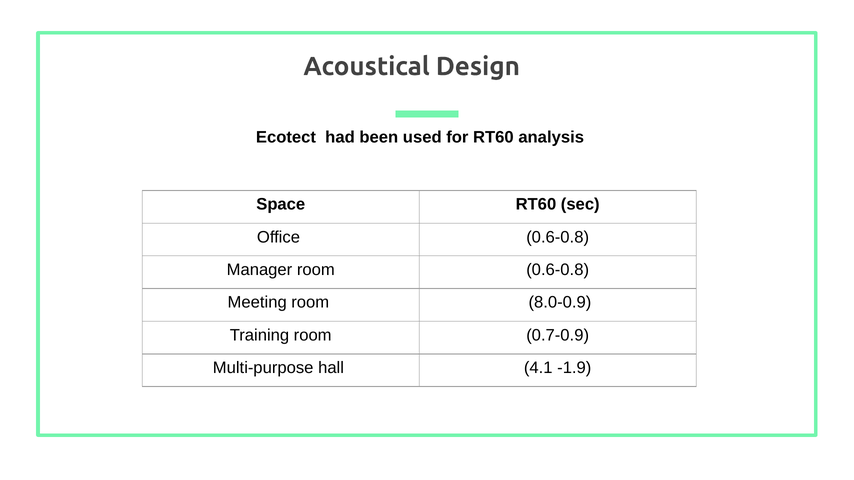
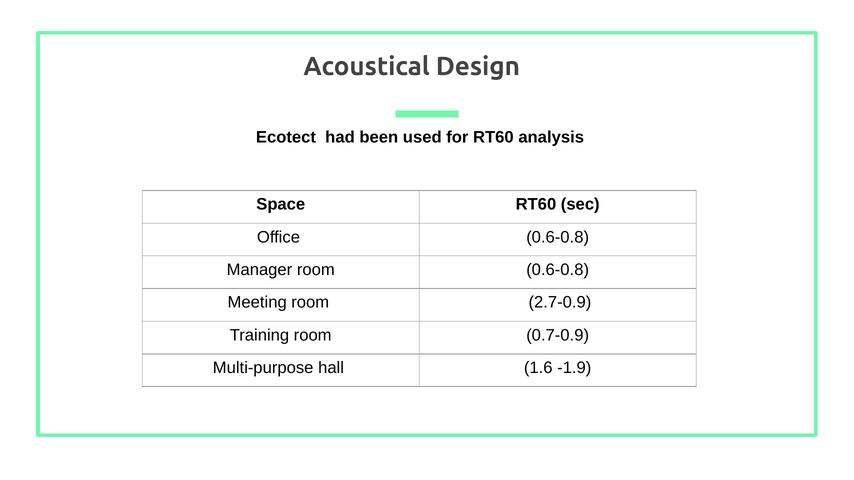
8.0-0.9: 8.0-0.9 -> 2.7-0.9 (560, 303)
4.1: 4.1 -> 1.6 (538, 368)
